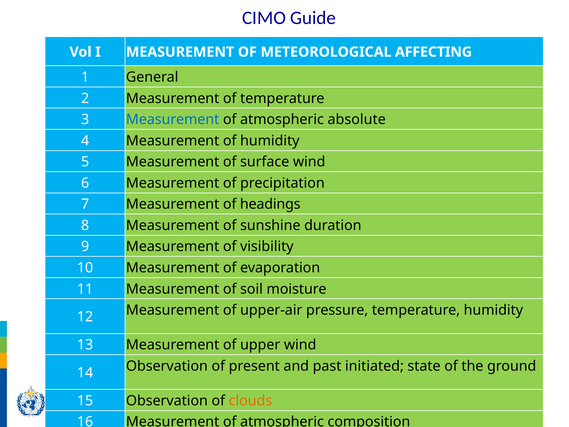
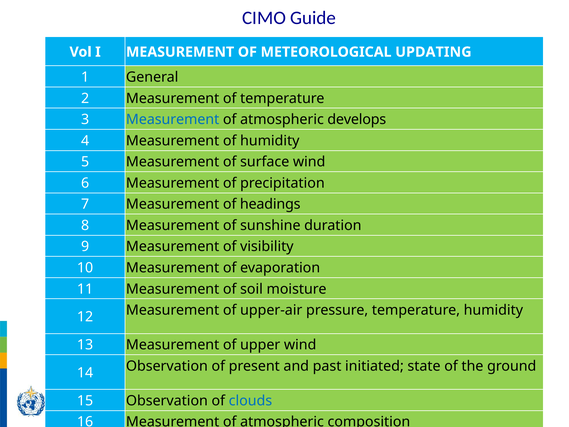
AFFECTING: AFFECTING -> UPDATING (433, 52)
absolute: absolute -> develops (357, 119)
clouds colour: orange -> blue (250, 401)
